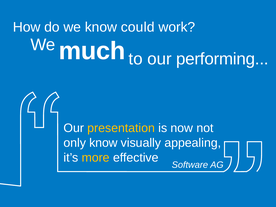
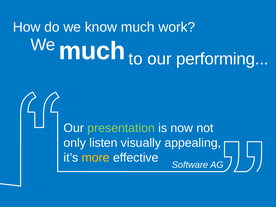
know could: could -> much (138, 27)
presentation colour: yellow -> light green (121, 128)
only know: know -> listen (103, 143)
